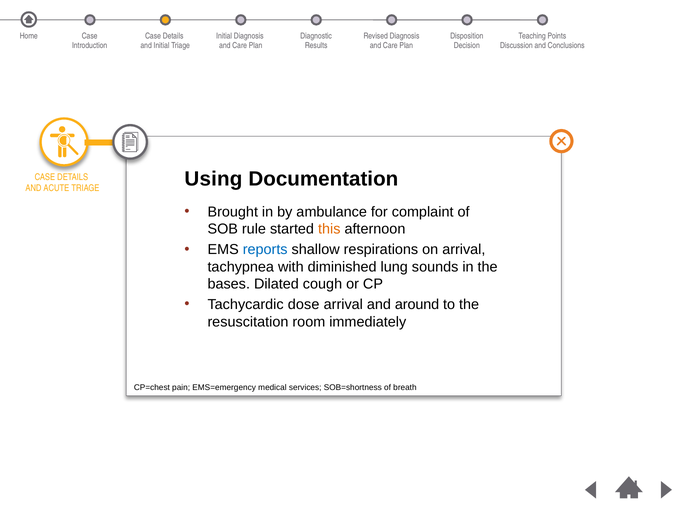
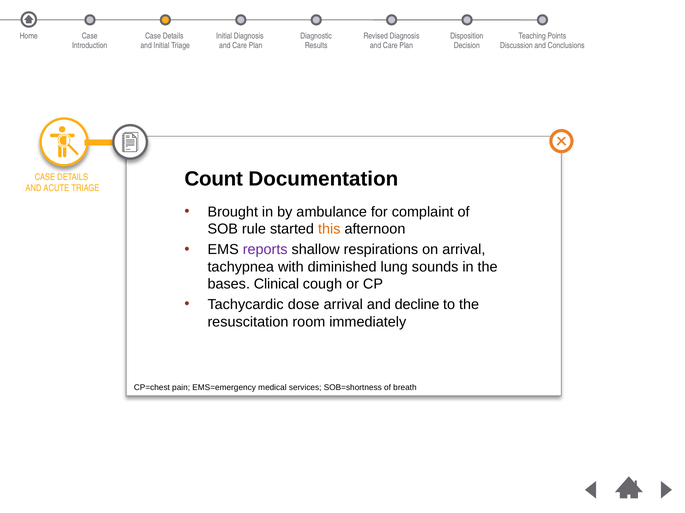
Using: Using -> Count (214, 179)
reports colour: blue -> purple (265, 250)
Dilated: Dilated -> Clinical (276, 284)
around: around -> decline (417, 304)
